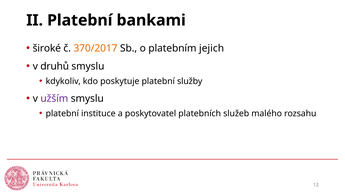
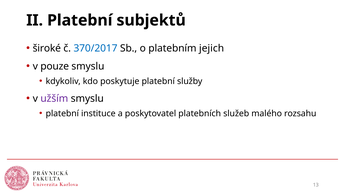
bankami: bankami -> subjektů (151, 20)
370/2017 colour: orange -> blue (95, 48)
druhů: druhů -> pouze (55, 66)
